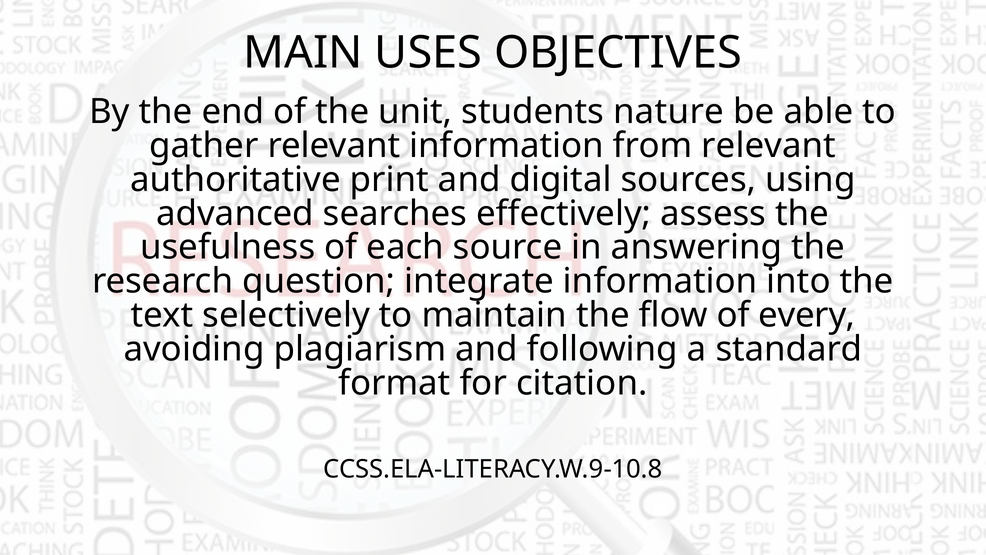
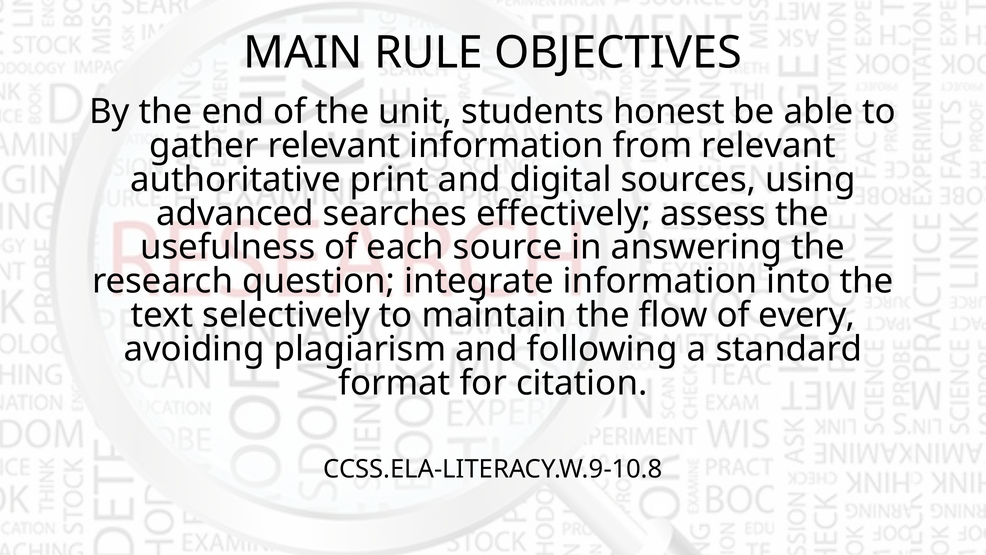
USES: USES -> RULE (429, 53)
nature: nature -> honest (669, 111)
